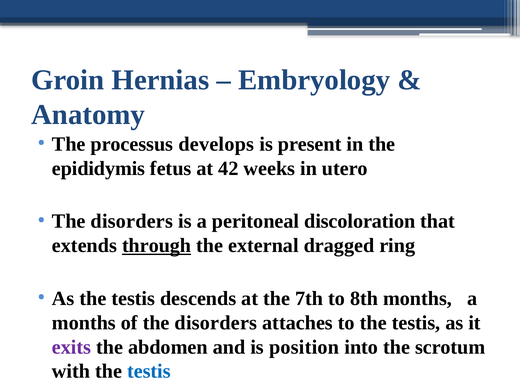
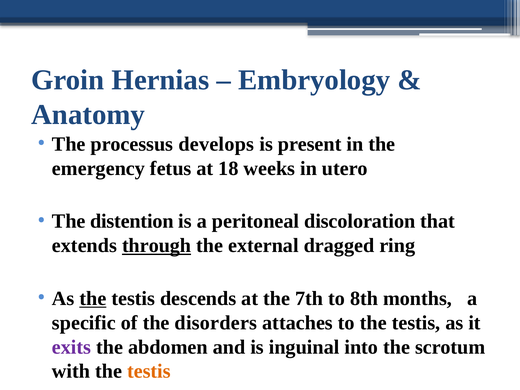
epididymis: epididymis -> emergency (98, 168)
42: 42 -> 18 (228, 168)
disorders: disorders -> distention (132, 221)
the underline: none -> present (93, 298)
months: months -> specific (84, 323)
position: position -> inguinal (304, 347)
testis colour: blue -> orange (149, 371)
